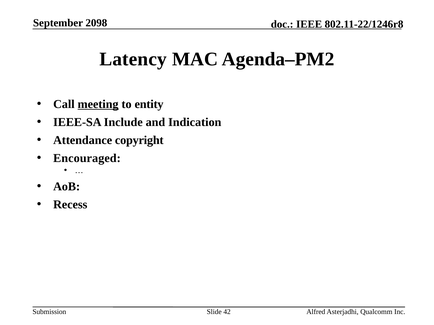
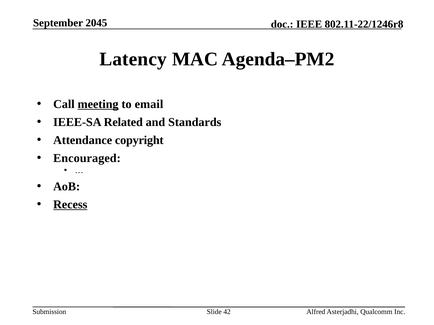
2098: 2098 -> 2045 (96, 23)
entity: entity -> email (149, 104)
Include: Include -> Related (123, 122)
Indication: Indication -> Standards (195, 122)
Recess underline: none -> present (70, 205)
